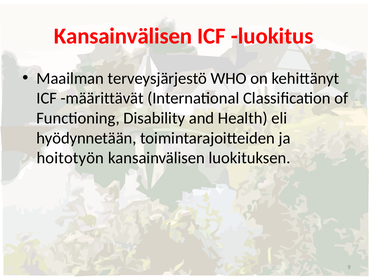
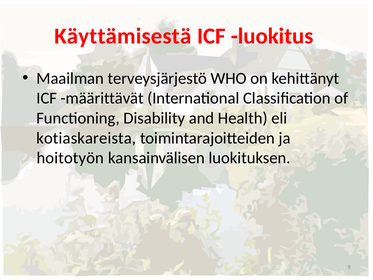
Kansainvälisen: Kansainvälisen -> Käyttämisestä (123, 36)
hyödynnetään: hyödynnetään -> kotiaskareista (86, 138)
